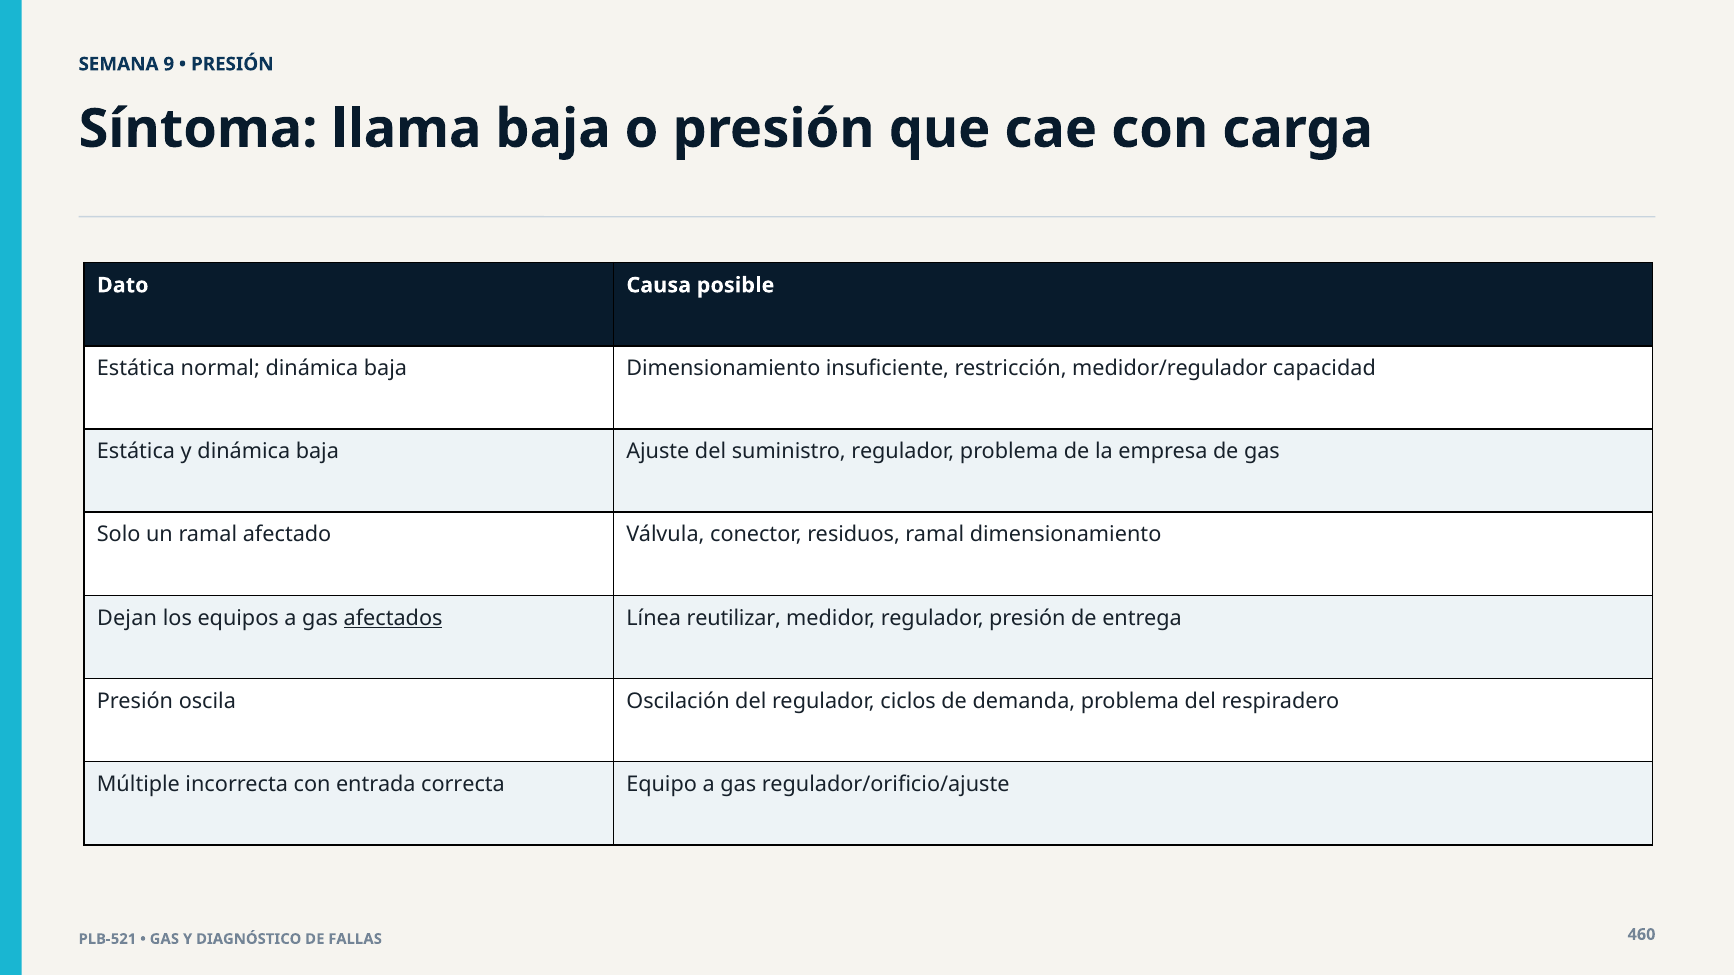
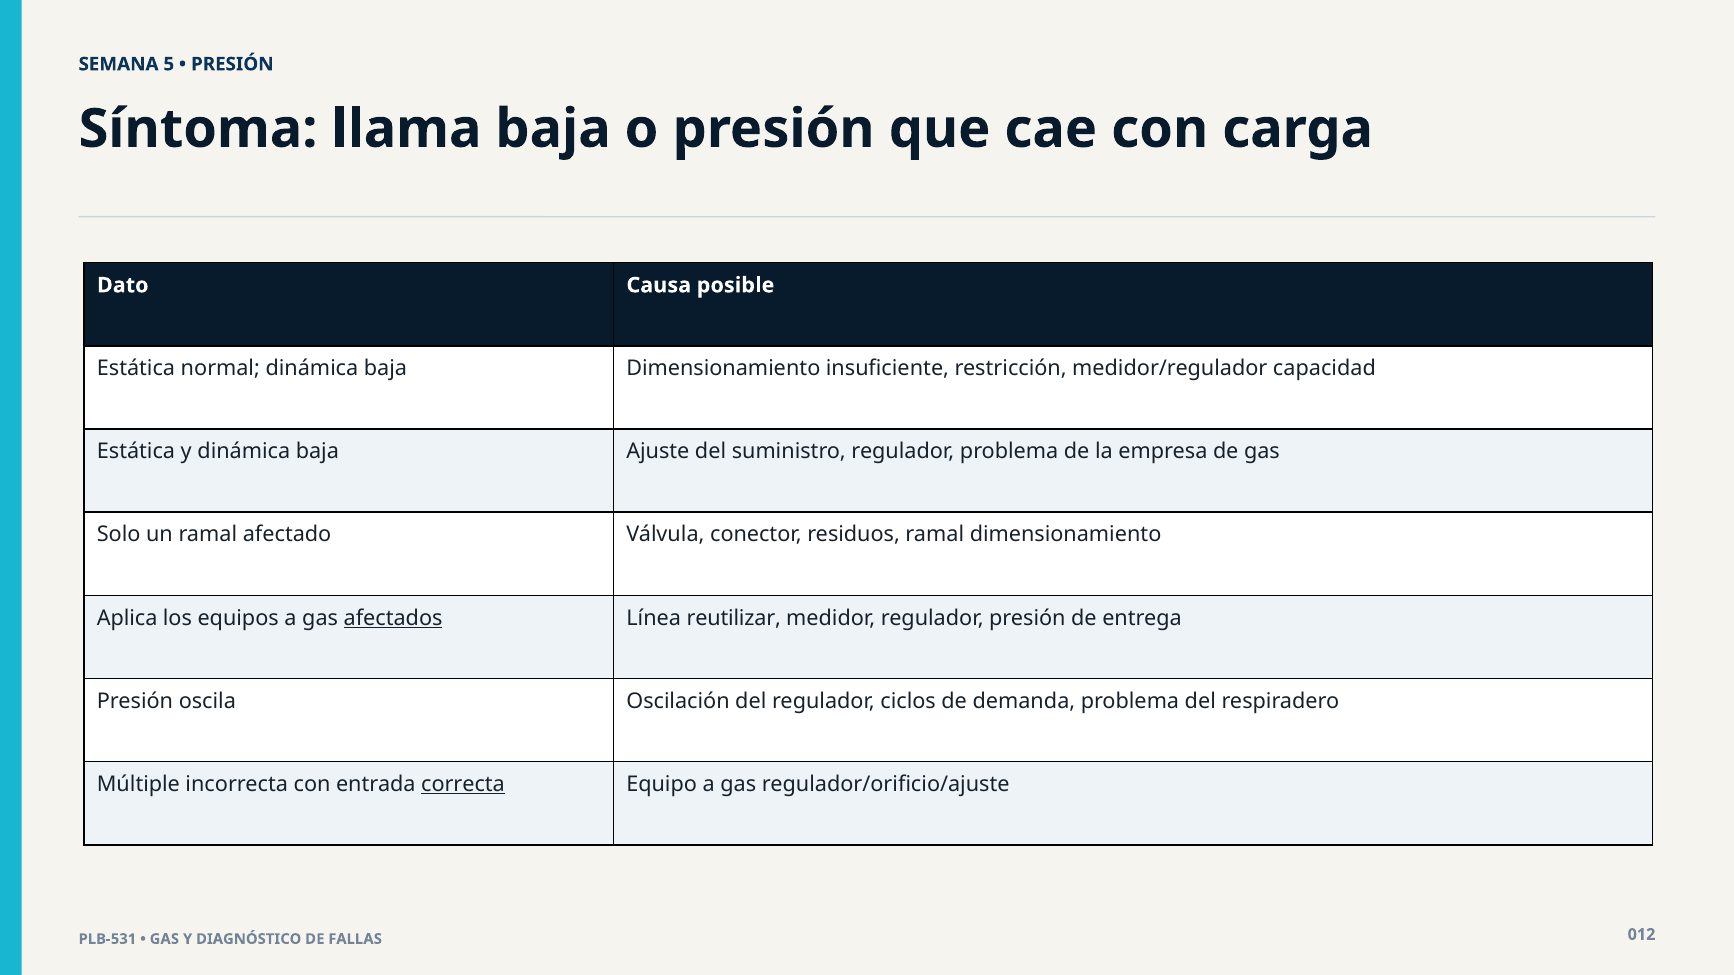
9: 9 -> 5 (169, 64)
Dejan: Dejan -> Aplica (127, 618)
correcta underline: none -> present (463, 785)
PLB-521: PLB-521 -> PLB-531 (107, 939)
460: 460 -> 012 (1642, 935)
